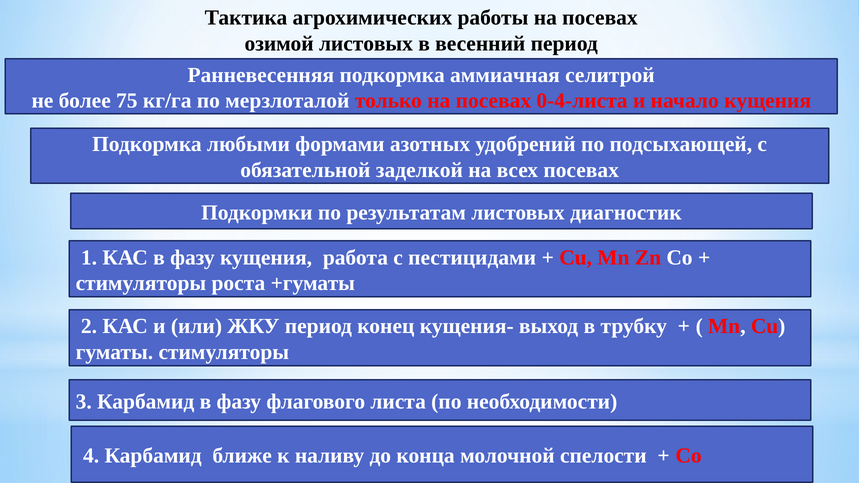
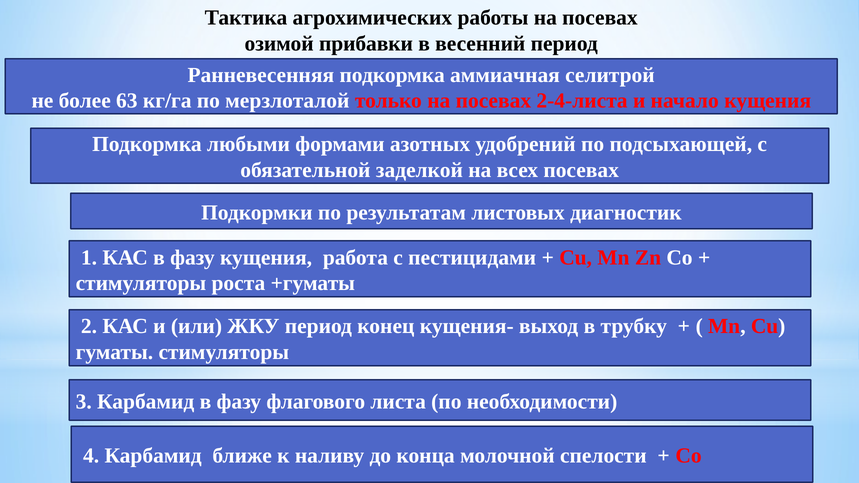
озимой листовых: листовых -> прибавки (366, 43)
75: 75 -> 63 (127, 101)
0-4-листа: 0-4-листа -> 2-4-листа (582, 101)
